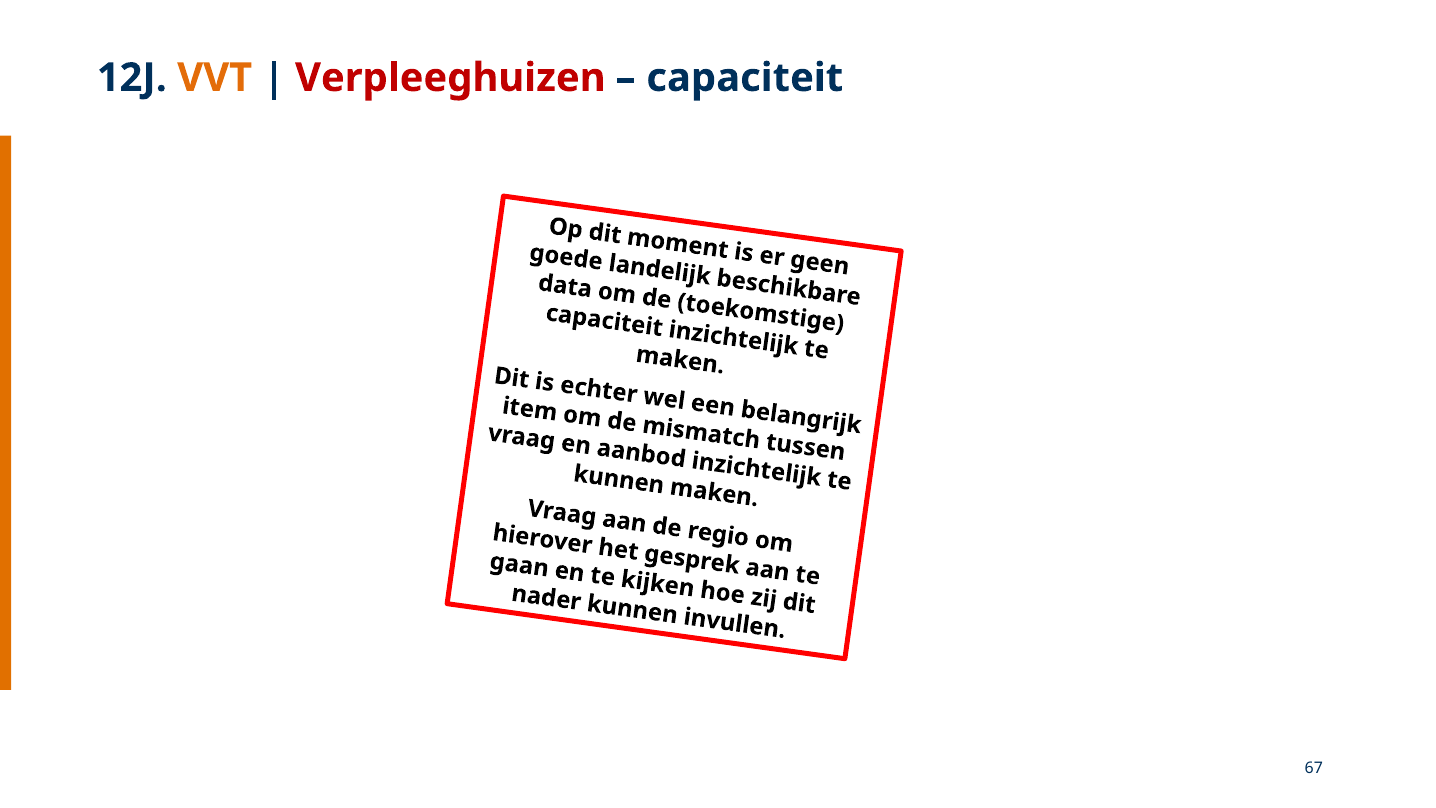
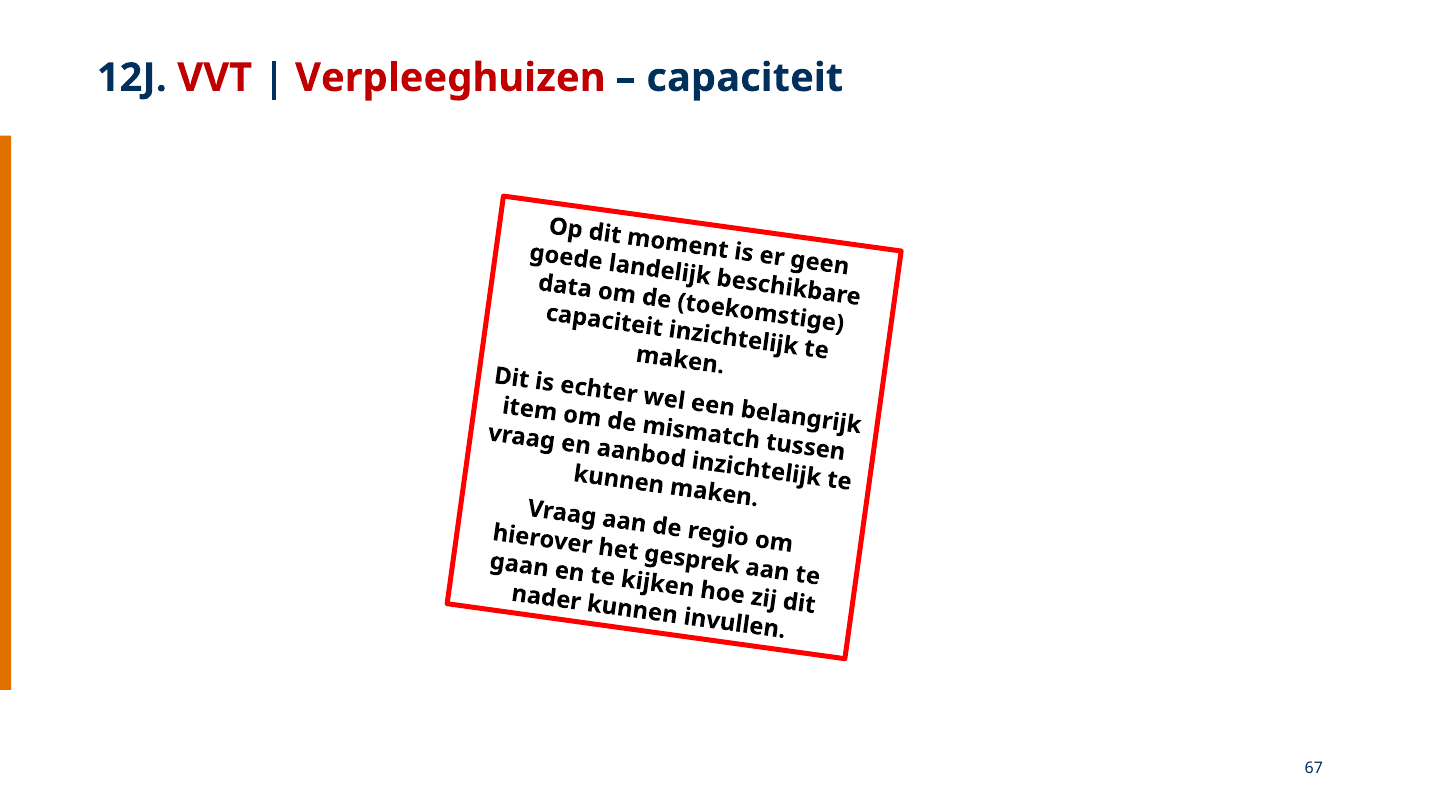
VVT colour: orange -> red (215, 78)
